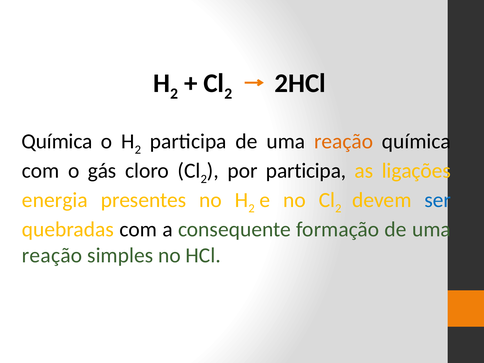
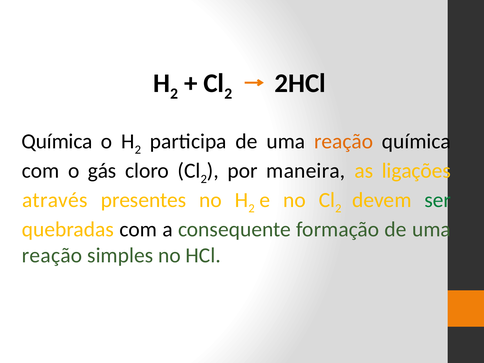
por participa: participa -> maneira (306, 171)
energia: energia -> através (55, 200)
ser colour: blue -> green (438, 200)
